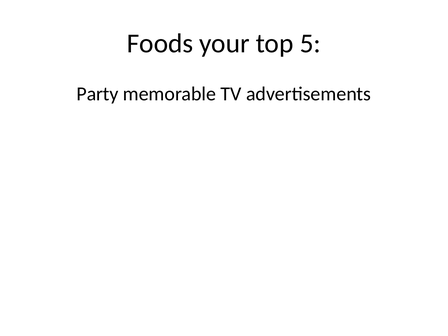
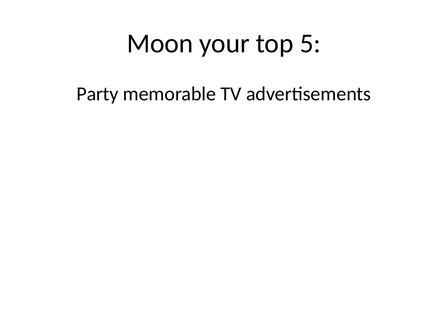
Foods: Foods -> Moon (160, 43)
